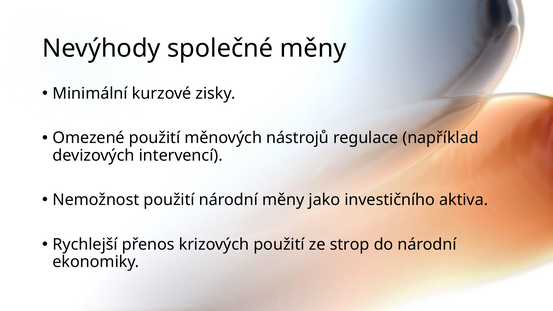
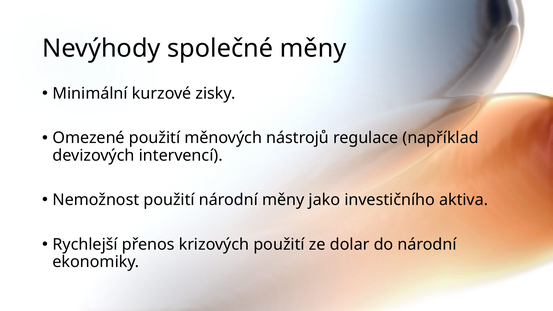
strop: strop -> dolar (350, 244)
